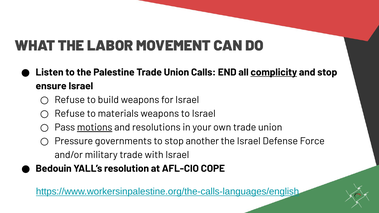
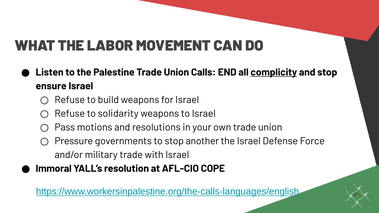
materials: materials -> solidarity (118, 114)
motions underline: present -> none (95, 127)
Bedouin: Bedouin -> Immoral (54, 169)
